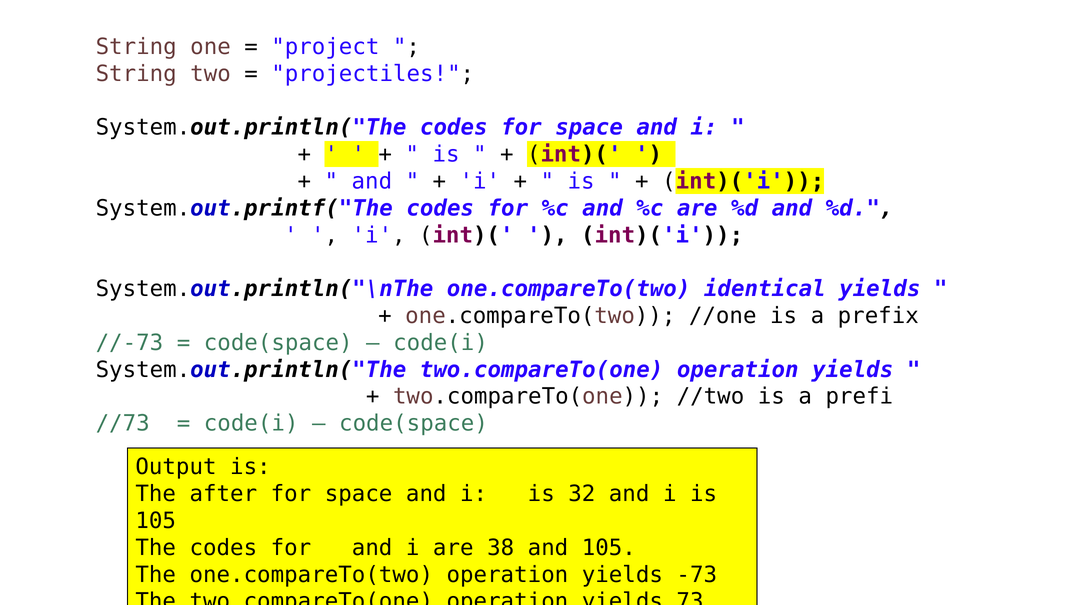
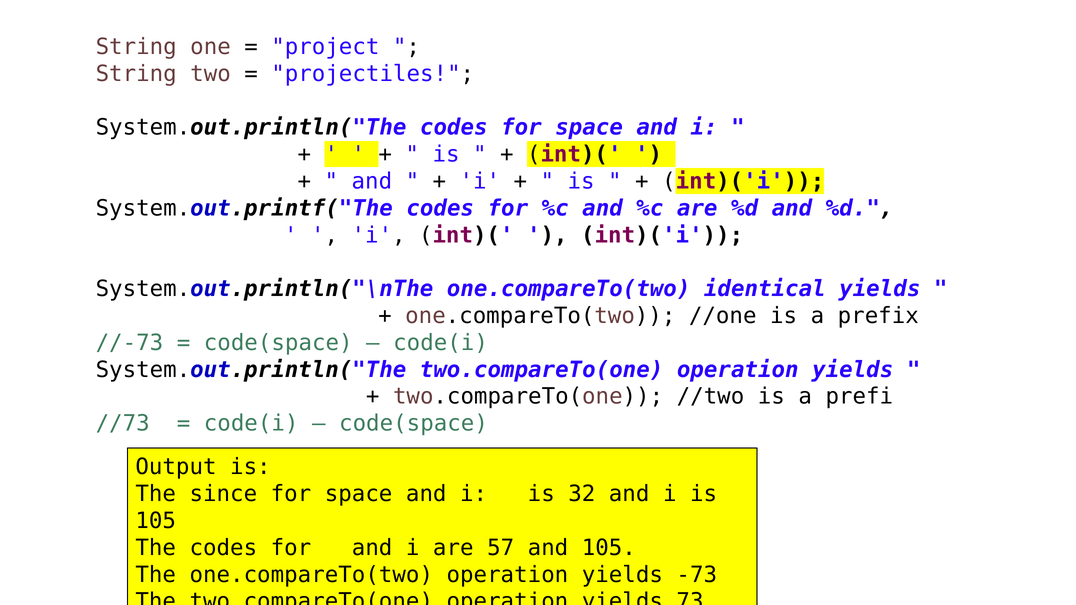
after: after -> since (223, 494)
38: 38 -> 57 (501, 548)
